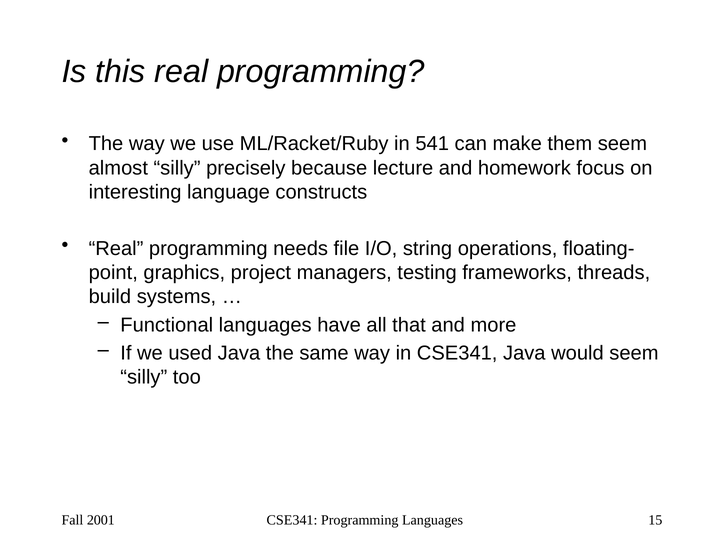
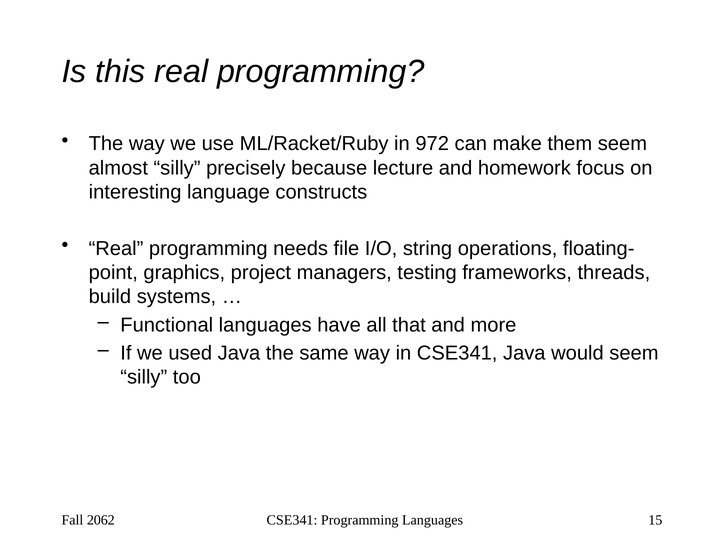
541: 541 -> 972 (432, 144)
2001: 2001 -> 2062 (101, 520)
